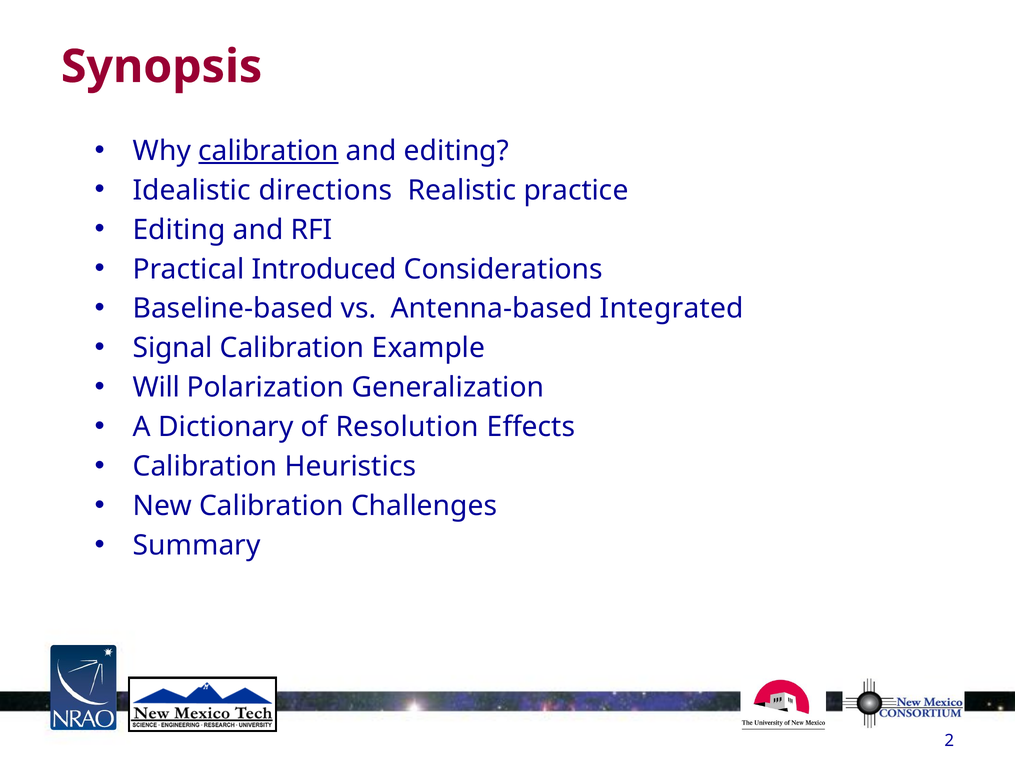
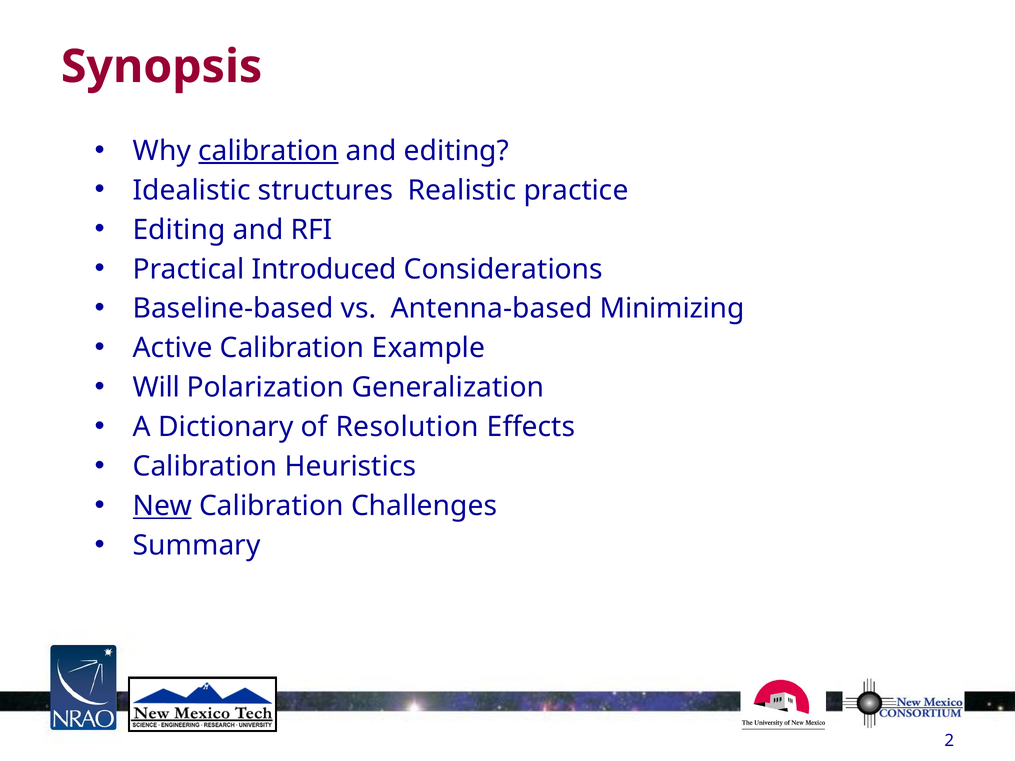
directions: directions -> structures (326, 190)
Integrated: Integrated -> Minimizing (672, 309)
Signal: Signal -> Active (173, 348)
New underline: none -> present (162, 506)
